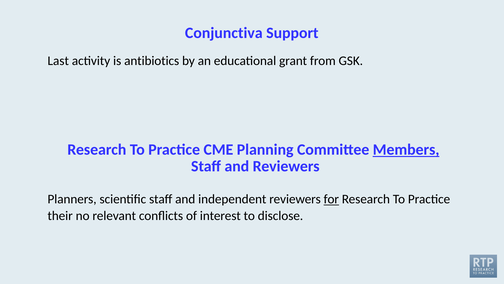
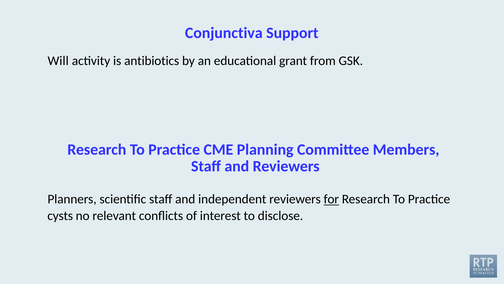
Last: Last -> Will (58, 61)
Members underline: present -> none (406, 149)
their: their -> cysts (60, 215)
